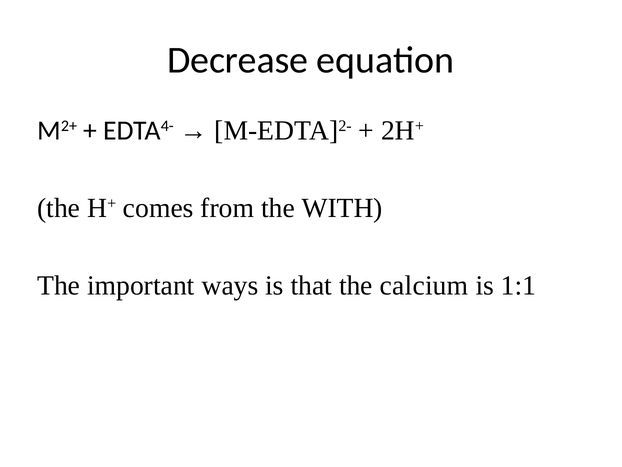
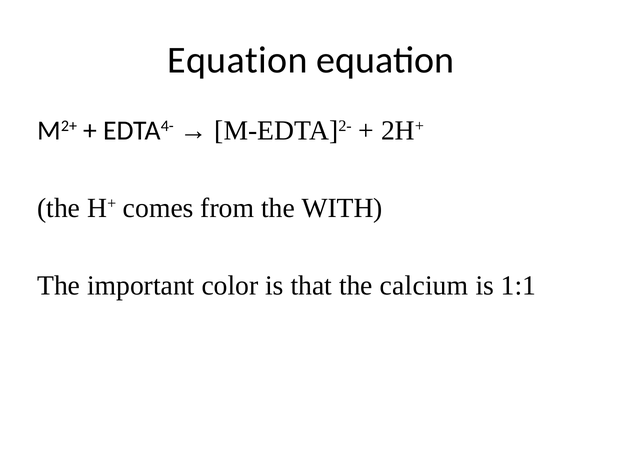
Decrease: Decrease -> Equation (237, 60)
ways: ways -> color (230, 285)
